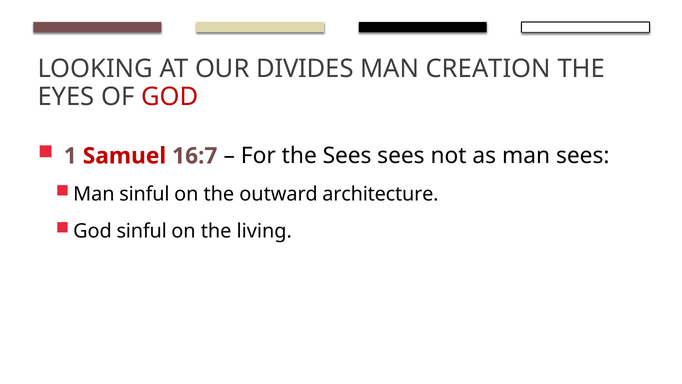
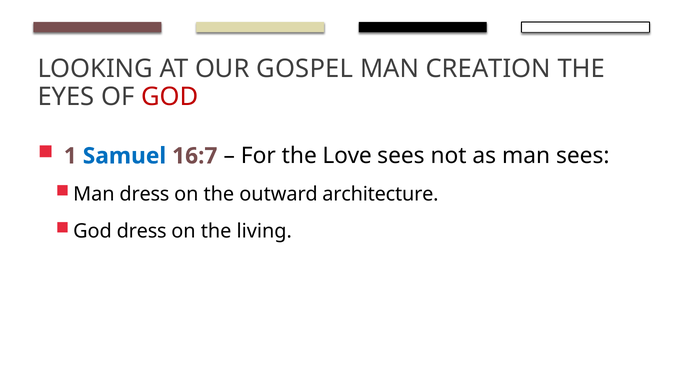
DIVIDES: DIVIDES -> GOSPEL (305, 69)
Samuel colour: red -> blue (124, 156)
the Sees: Sees -> Love (347, 156)
Man sinful: sinful -> dress (144, 194)
God sinful: sinful -> dress (142, 231)
